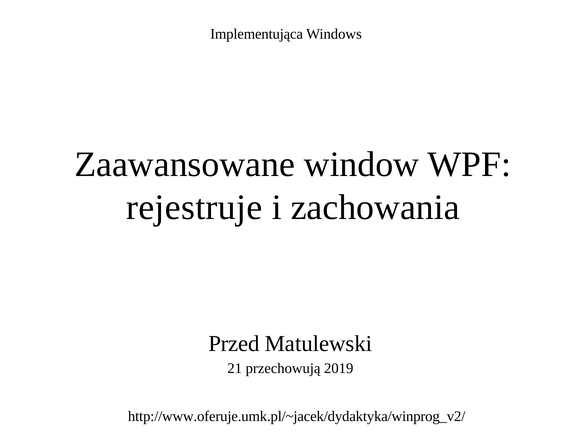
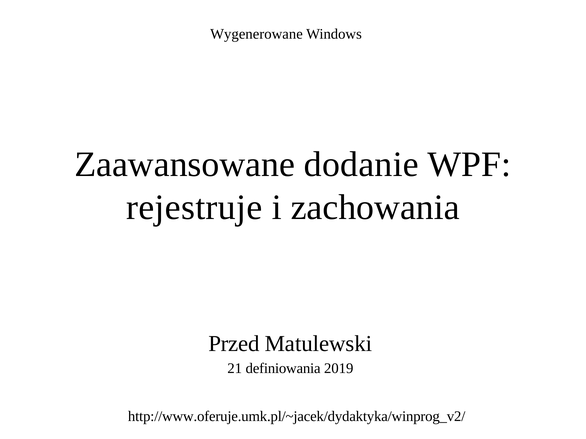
Implementująca: Implementująca -> Wygenerowane (256, 34)
window: window -> dodanie (361, 165)
przechowują: przechowują -> definiowania (283, 369)
